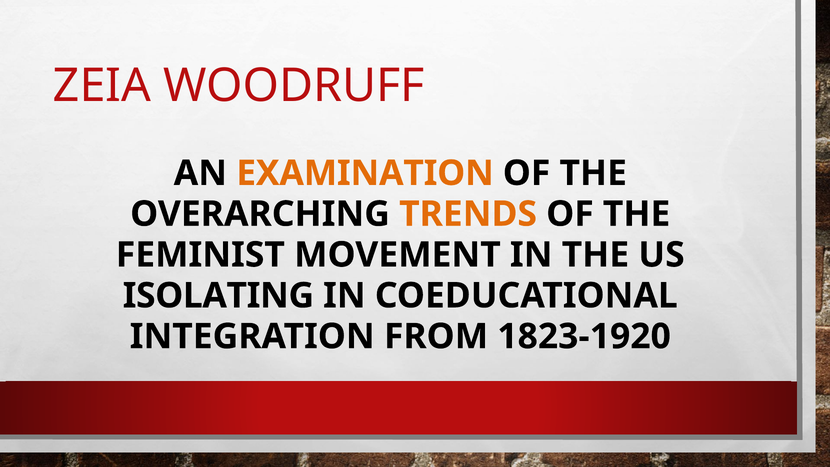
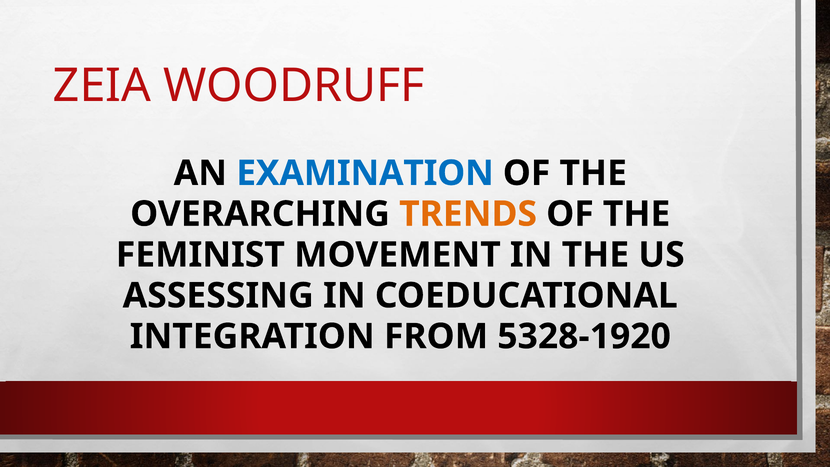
EXAMINATION colour: orange -> blue (365, 173)
ISOLATING: ISOLATING -> ASSESSING (218, 296)
1823-1920: 1823-1920 -> 5328-1920 (584, 336)
